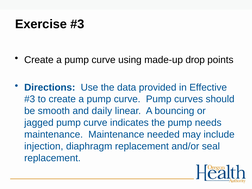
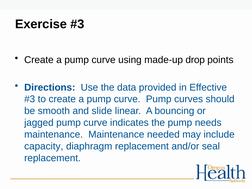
daily: daily -> slide (102, 111)
injection: injection -> capacity (44, 146)
